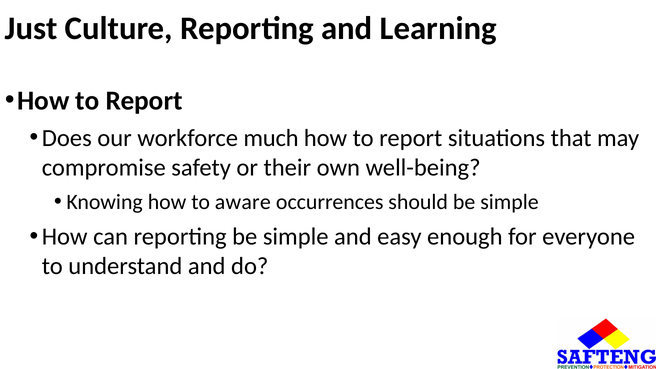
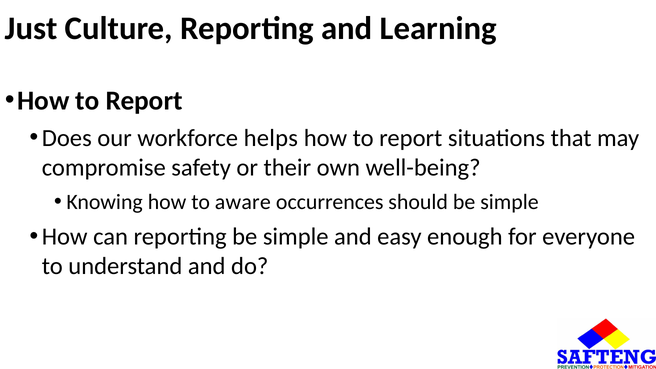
much: much -> helps (271, 138)
